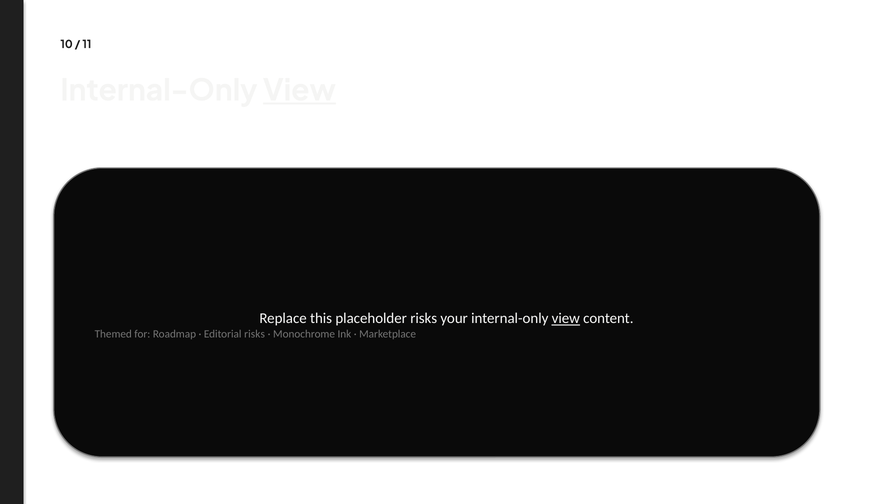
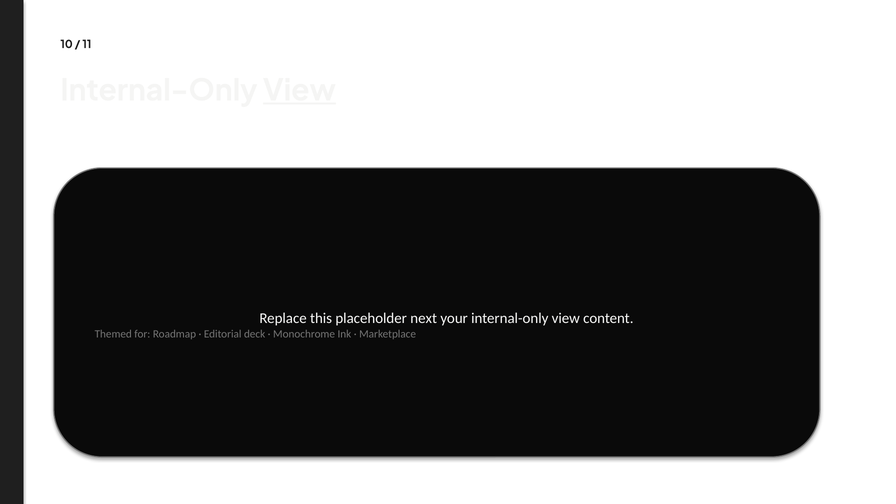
placeholder risks: risks -> next (424, 319)
view underline: present -> none (566, 319)
Editorial risks: risks -> deck (255, 334)
